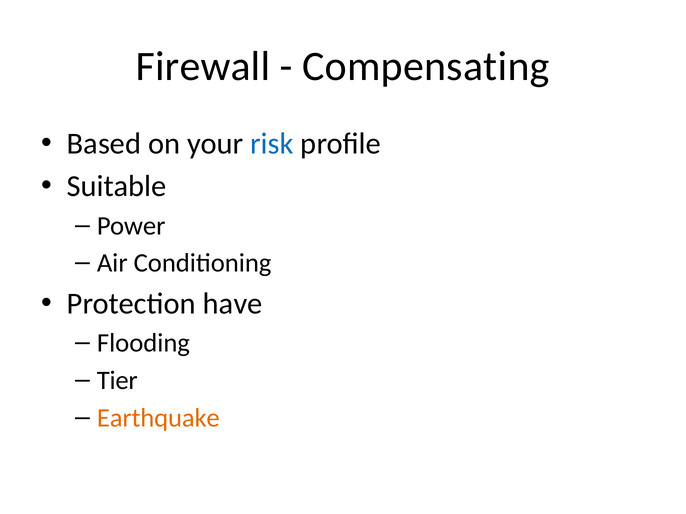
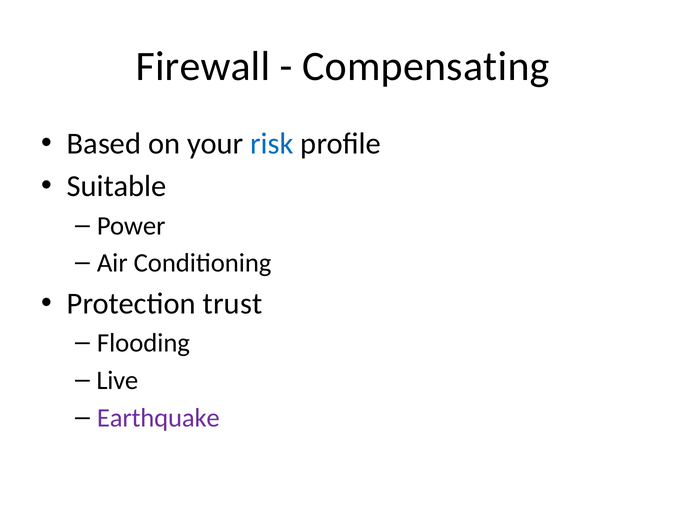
have: have -> trust (233, 304)
Tier: Tier -> Live (117, 381)
Earthquake colour: orange -> purple (158, 418)
